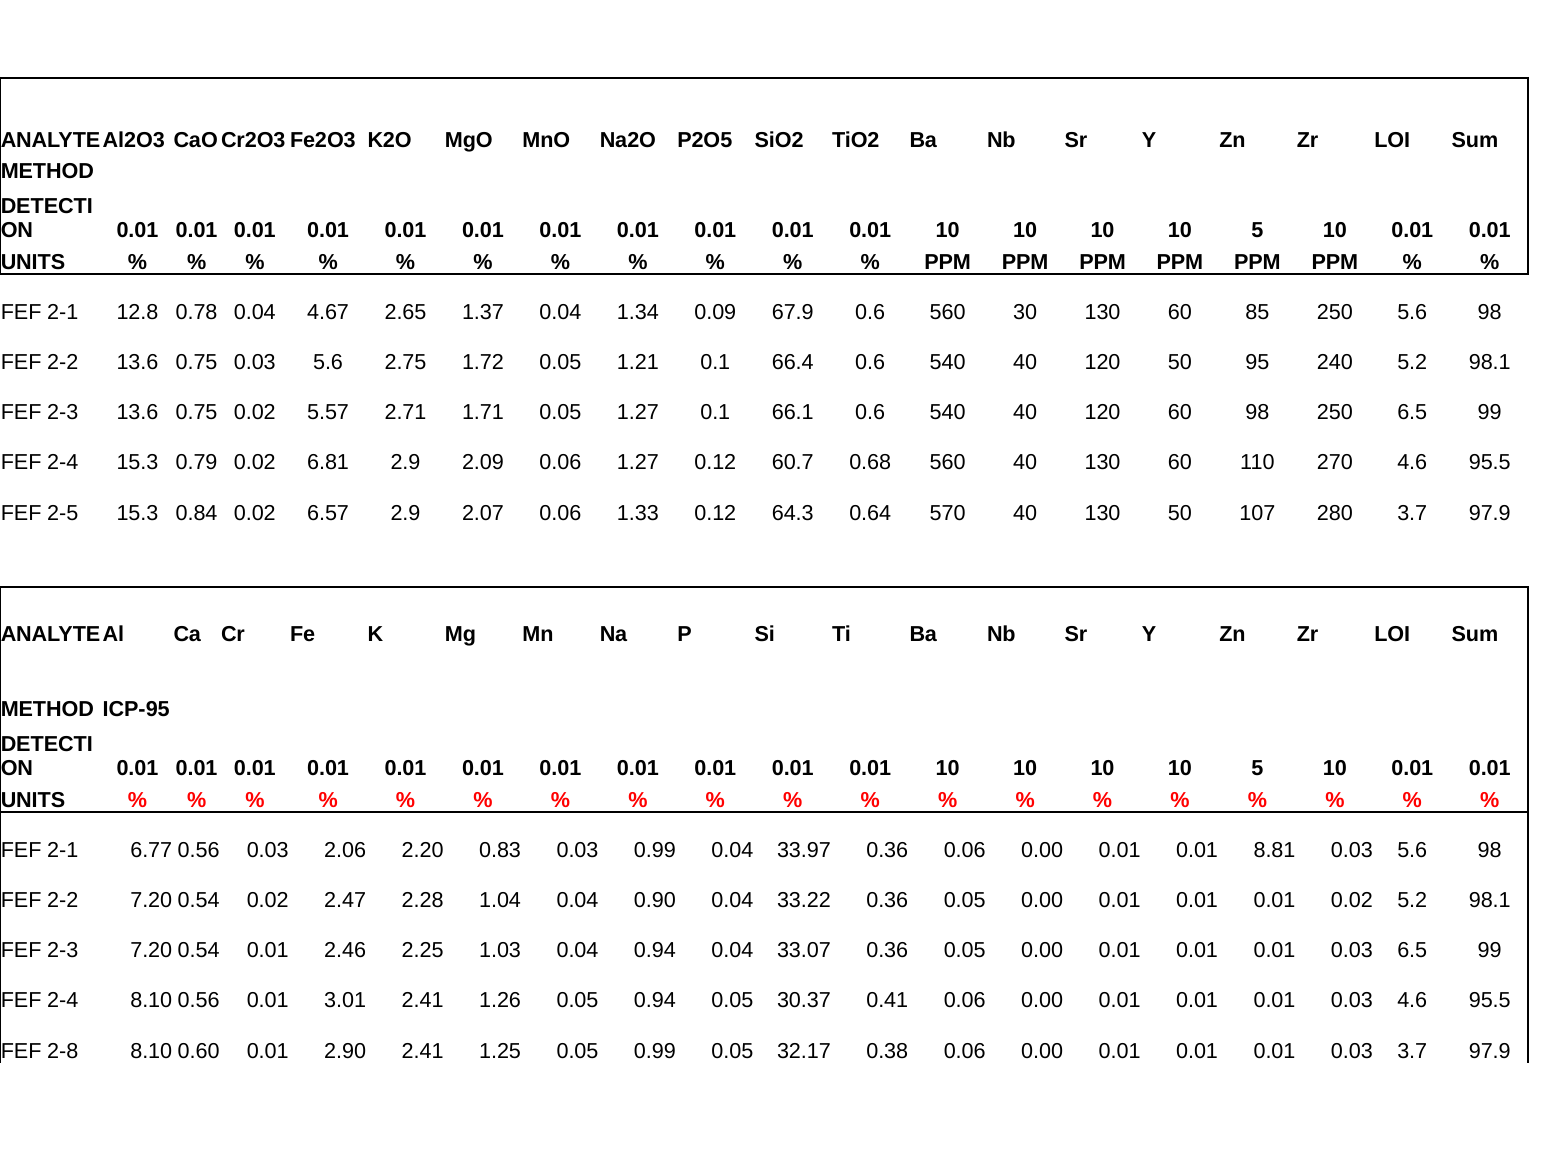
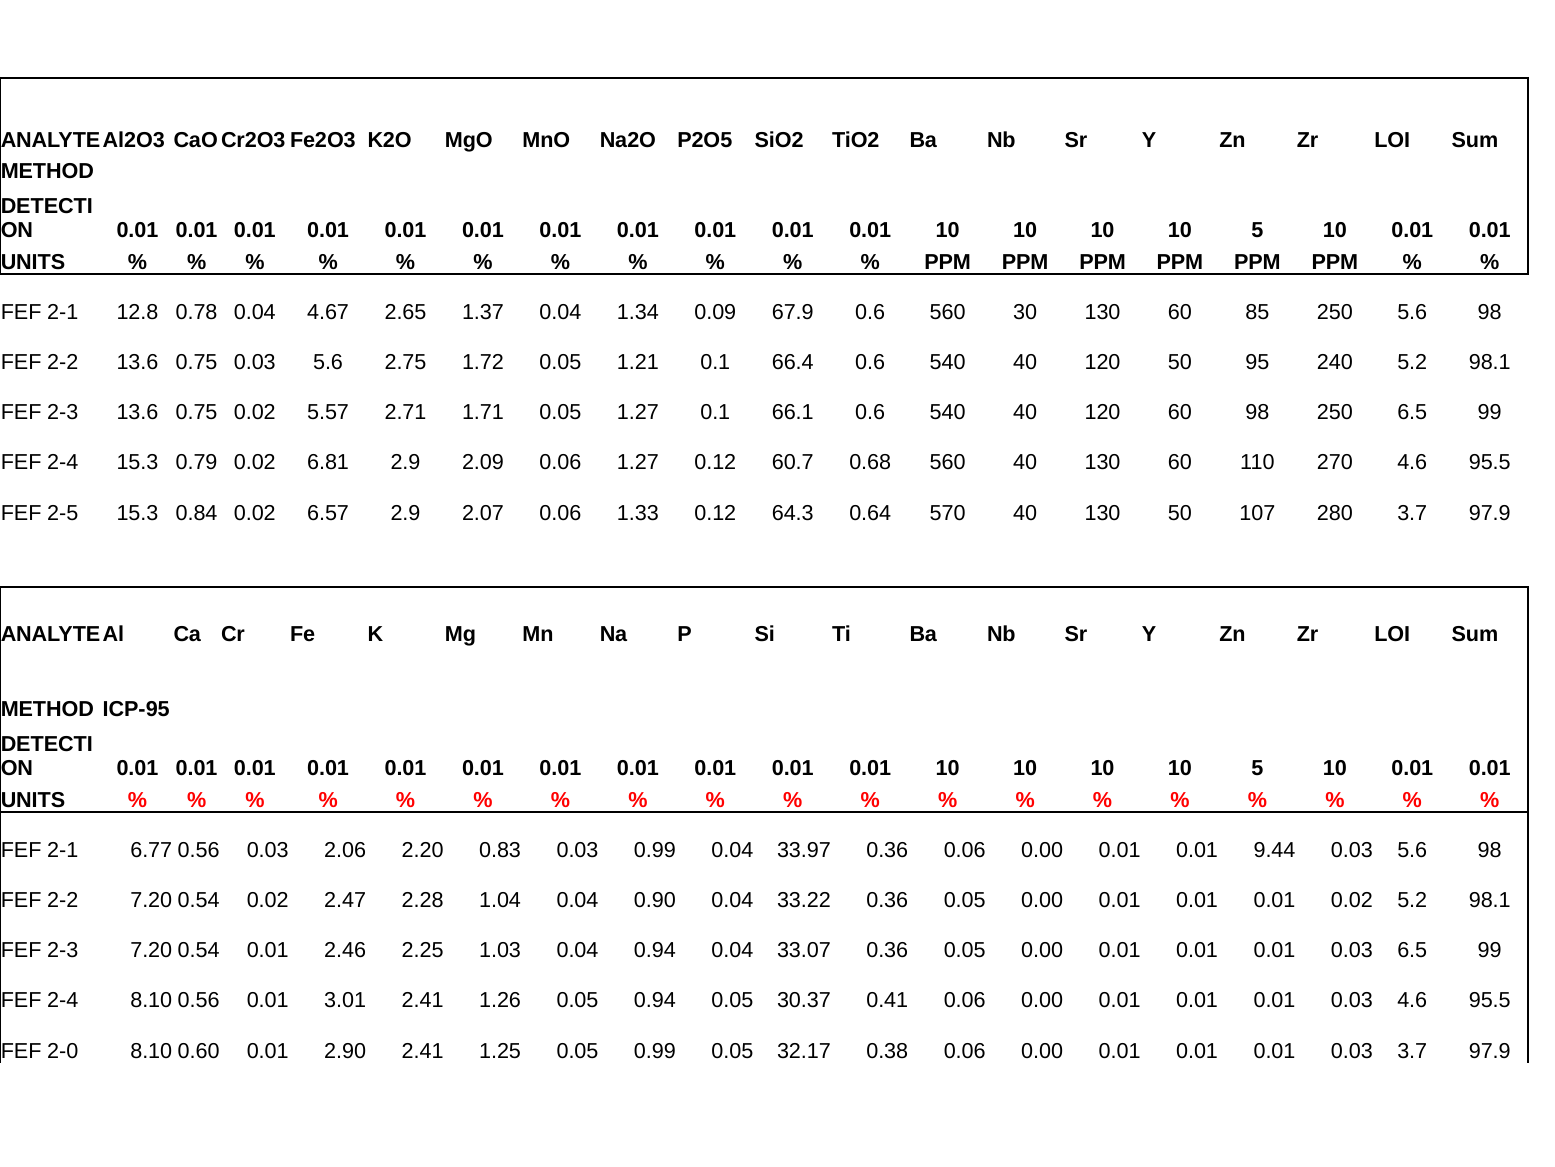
8.81: 8.81 -> 9.44 (1275, 850)
2-8: 2-8 -> 2-0 (63, 1050)
